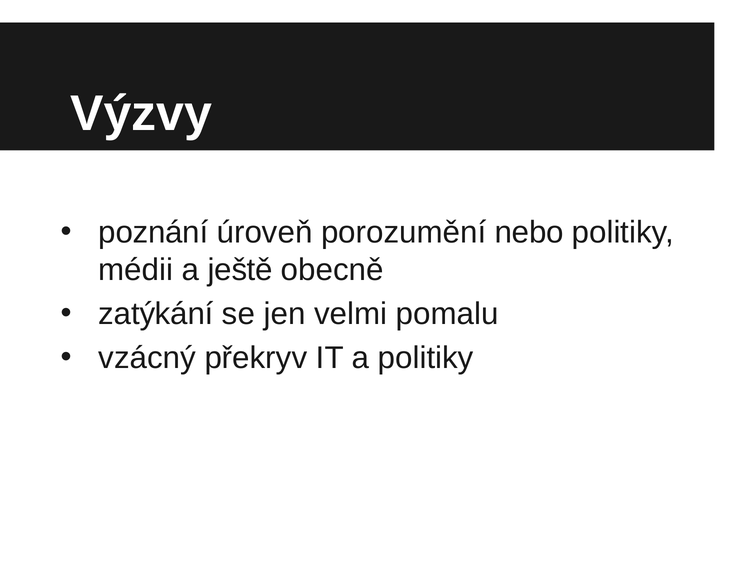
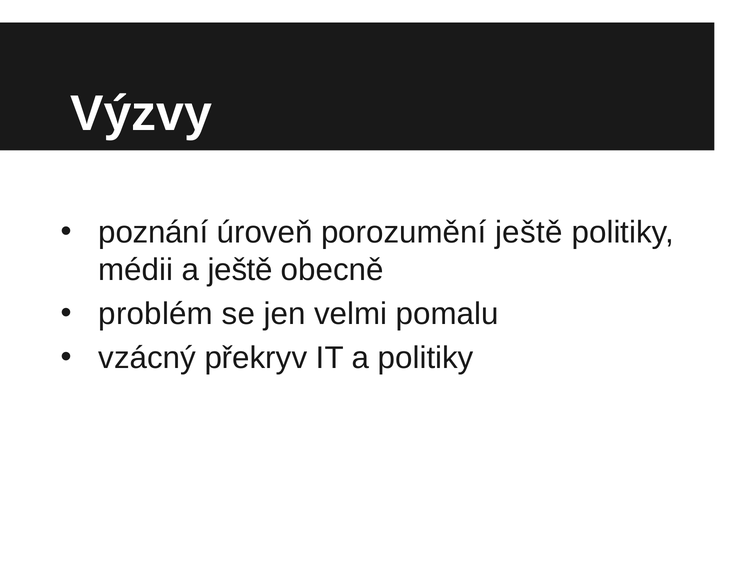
porozumění nebo: nebo -> ještě (529, 233)
zatýkání: zatýkání -> problém (156, 314)
